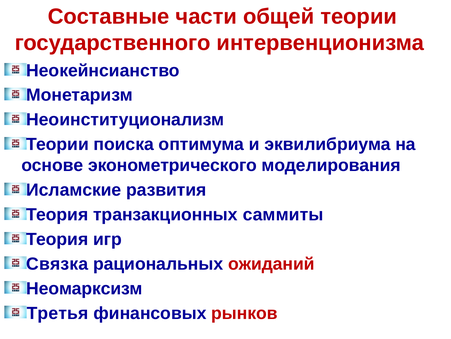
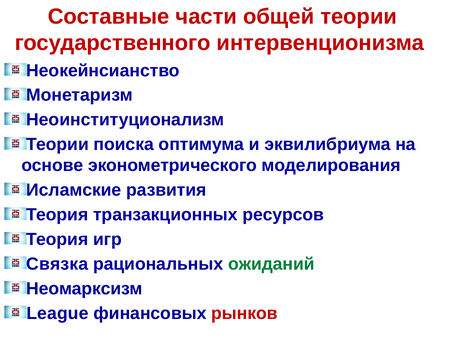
саммиты: саммиты -> ресурсов (283, 214)
ожиданий colour: red -> green (271, 263)
Третья: Третья -> League (57, 313)
